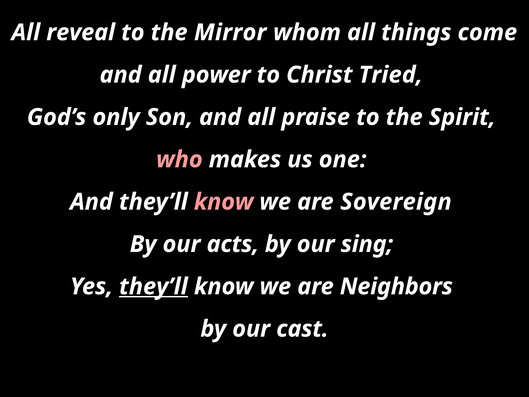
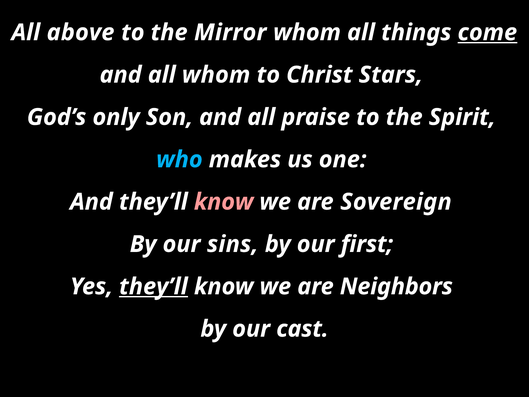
reveal: reveal -> above (81, 32)
come underline: none -> present (487, 32)
all power: power -> whom (216, 75)
Tried: Tried -> Stars (391, 75)
who colour: pink -> light blue (179, 159)
acts: acts -> sins (233, 244)
sing: sing -> first (367, 244)
